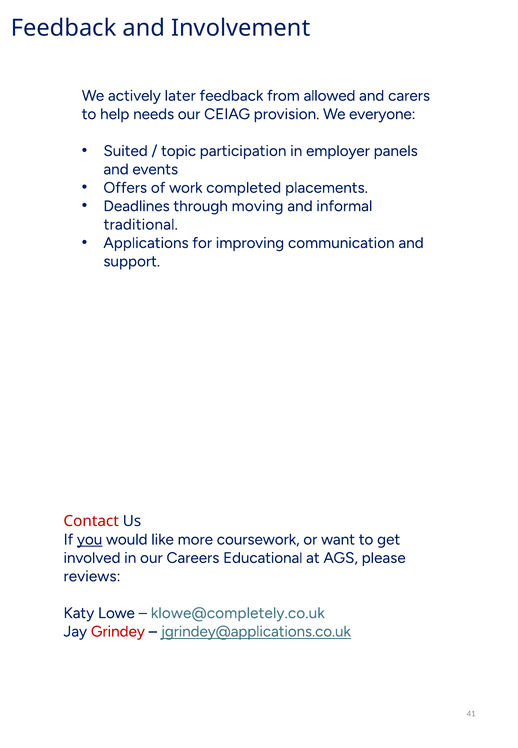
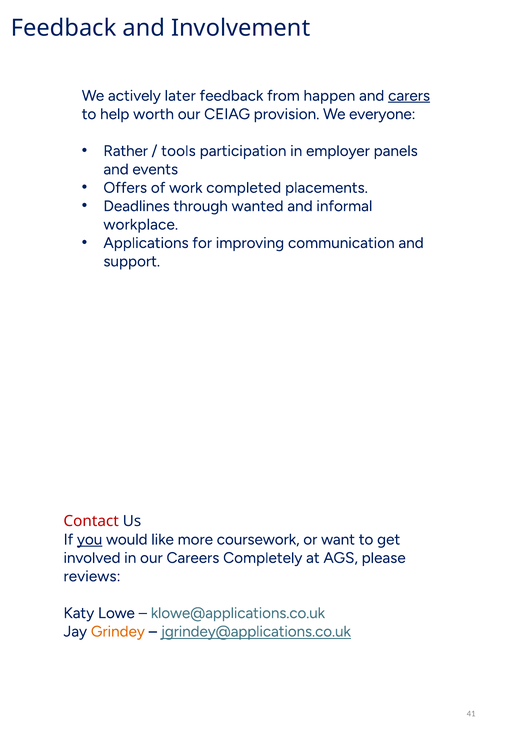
allowed: allowed -> happen (329, 96)
carers underline: none -> present (409, 96)
needs: needs -> worth (154, 114)
Suited: Suited -> Rather (126, 151)
topic: topic -> tools (178, 151)
moving: moving -> wanted (258, 206)
traditional: traditional -> workplace (141, 225)
Educational: Educational -> Completely (263, 558)
klowe@completely.co.uk: klowe@completely.co.uk -> klowe@applications.co.uk (238, 613)
Grindey colour: red -> orange (118, 632)
